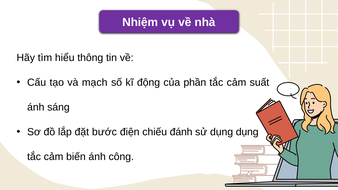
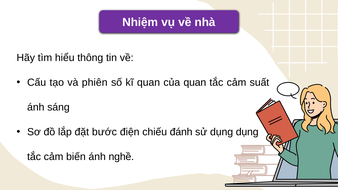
mạch: mạch -> phiên (95, 83)
kĩ động: động -> quan (149, 83)
của phần: phần -> quan (195, 83)
công: công -> nghề (121, 157)
